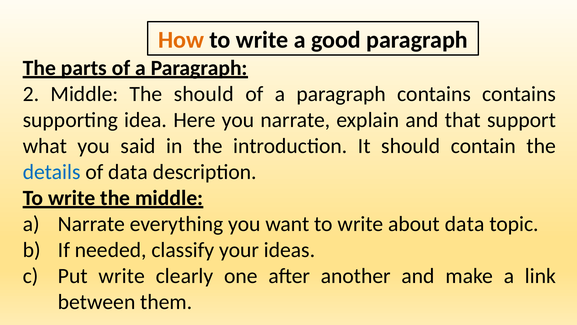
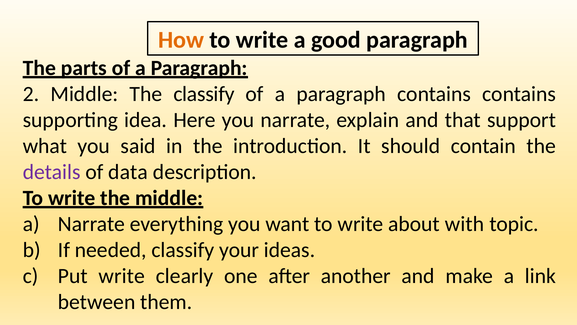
The should: should -> classify (204, 94)
details colour: blue -> purple (52, 172)
about data: data -> with (465, 224)
